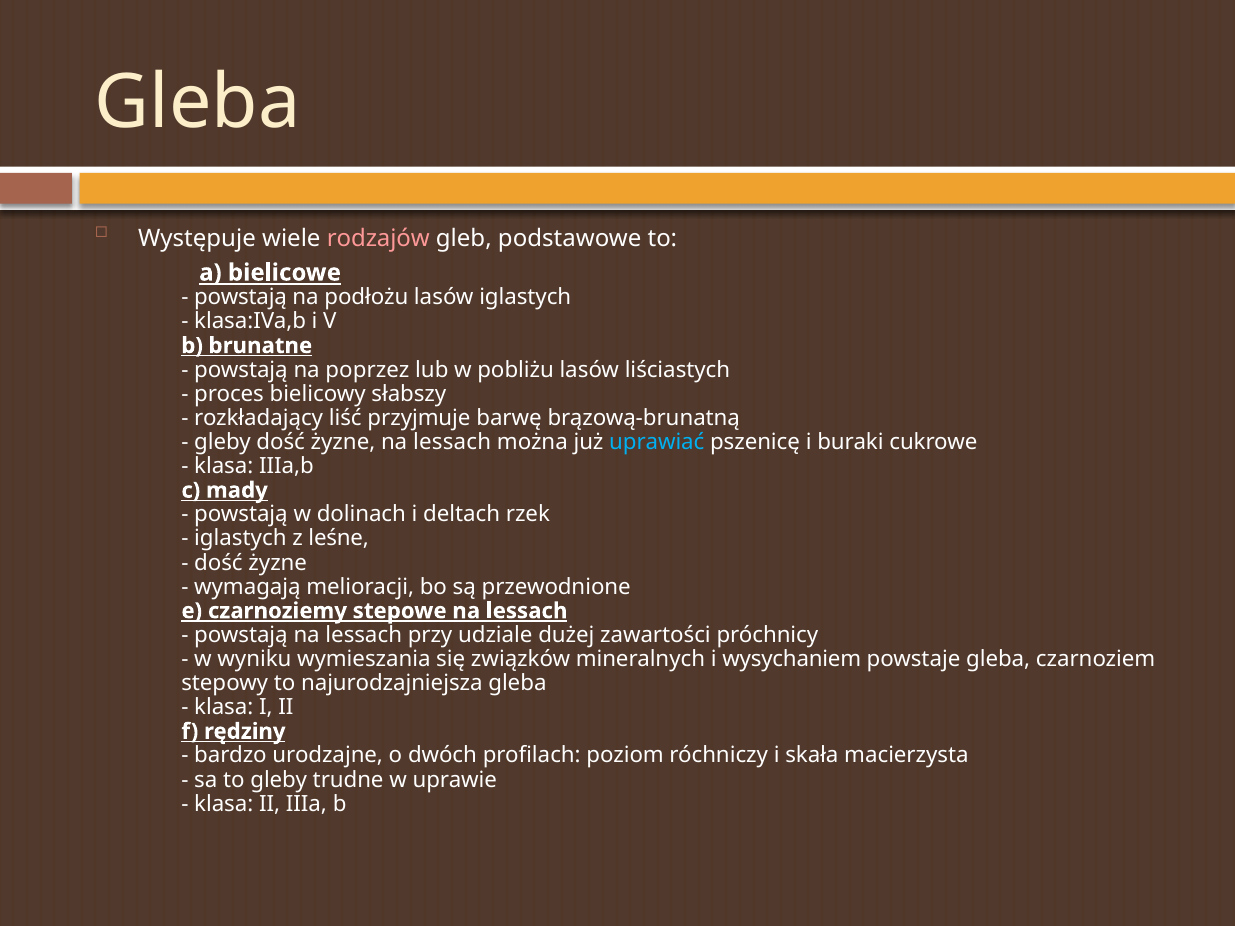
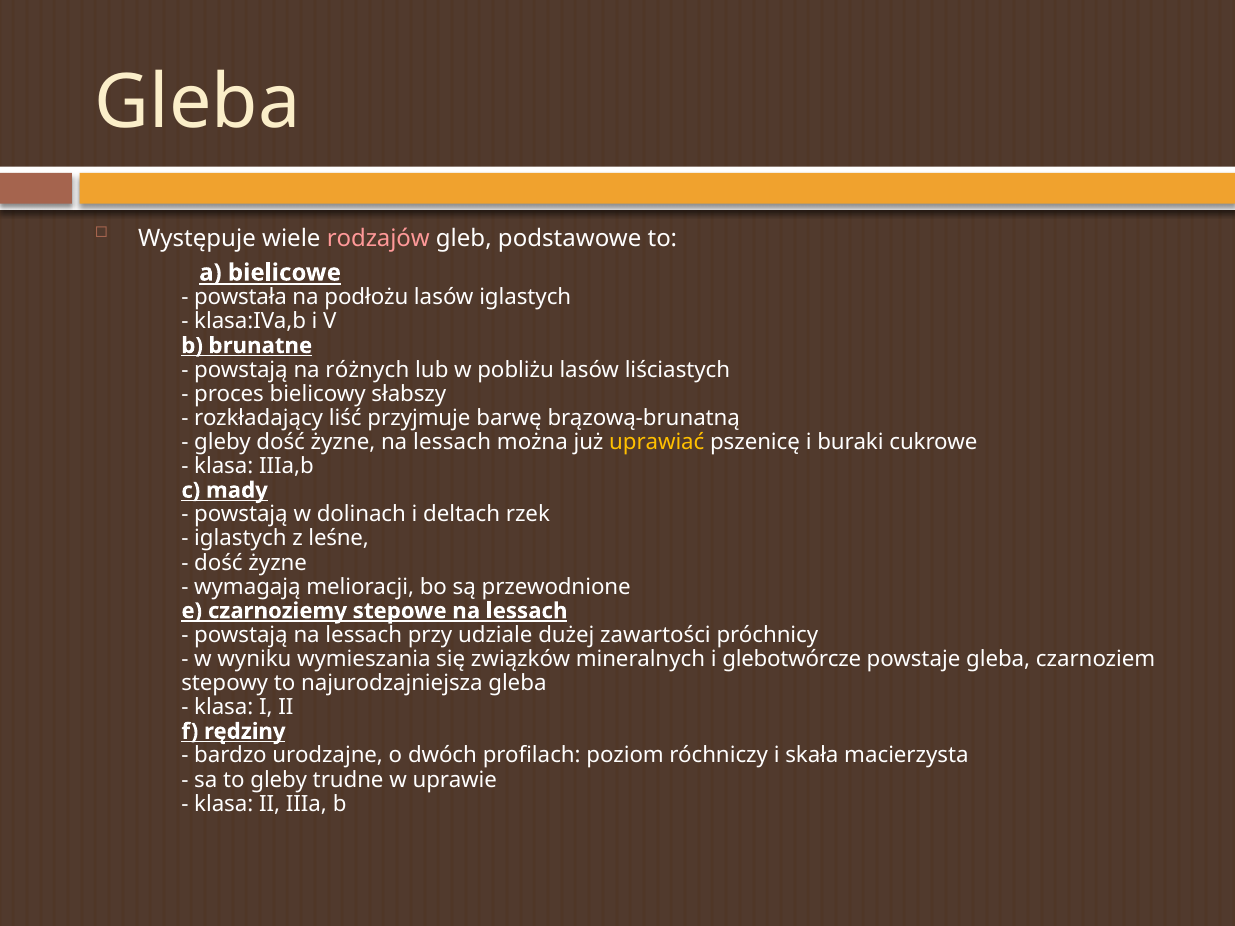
powstają: powstają -> powstała (240, 298)
poprzez: poprzez -> różnych (367, 370)
uprawiać colour: light blue -> yellow (657, 442)
wysychaniem: wysychaniem -> glebotwórcze (792, 659)
